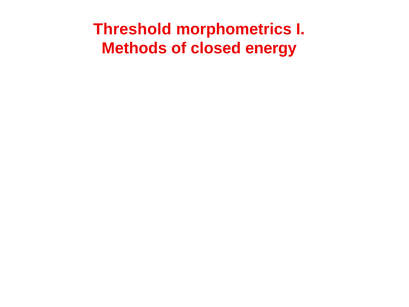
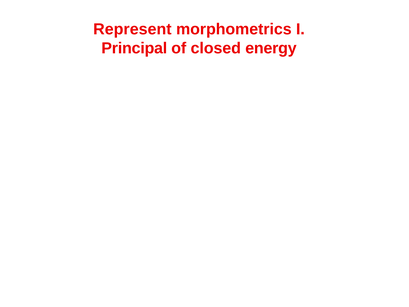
Threshold: Threshold -> Represent (132, 29)
Methods: Methods -> Principal (134, 48)
